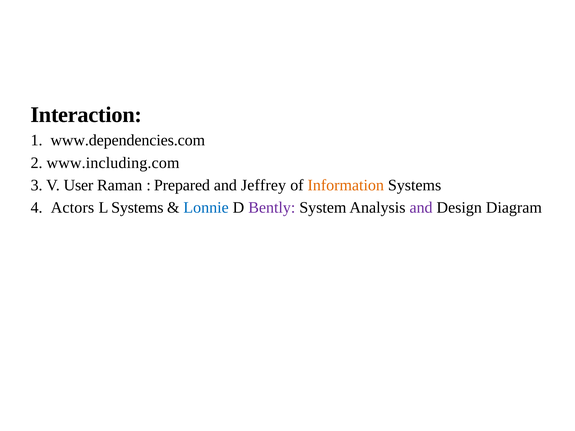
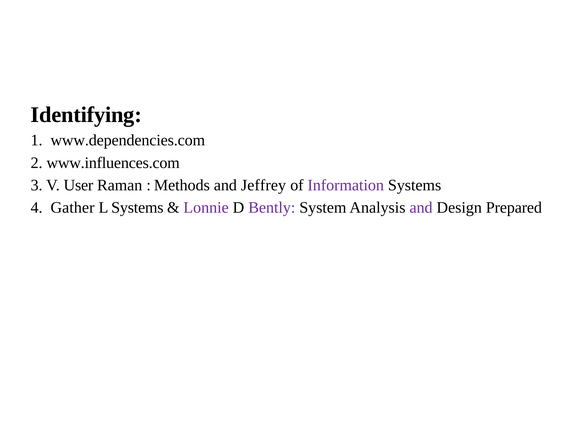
Interaction: Interaction -> Identifying (86, 115)
www.including.com: www.including.com -> www.influences.com (113, 163)
Prepared: Prepared -> Methods (182, 185)
Information colour: orange -> purple (346, 185)
Actors: Actors -> Gather (73, 208)
Lonnie colour: blue -> purple (206, 208)
Diagram: Diagram -> Prepared (514, 208)
